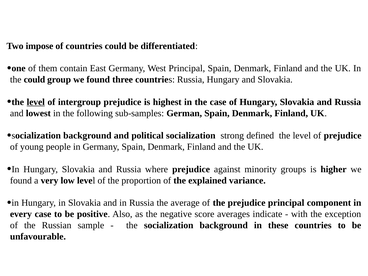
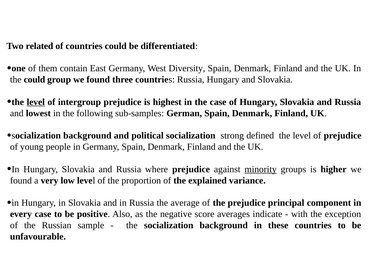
impose: impose -> related (40, 46)
West Principal: Principal -> Diversity (187, 68)
minority underline: none -> present (261, 169)
